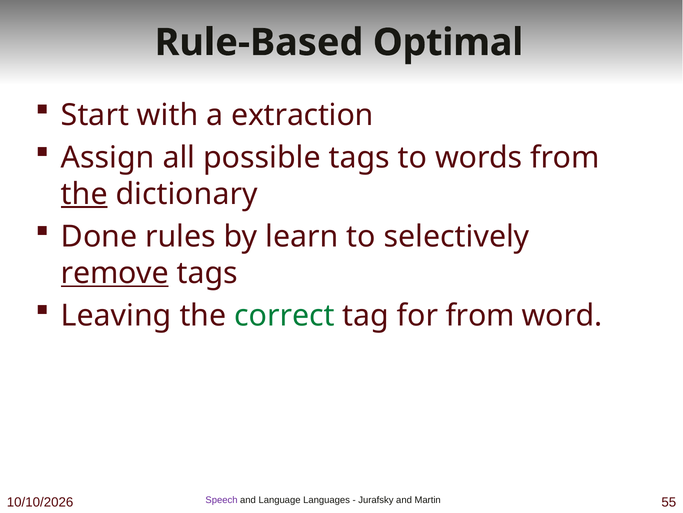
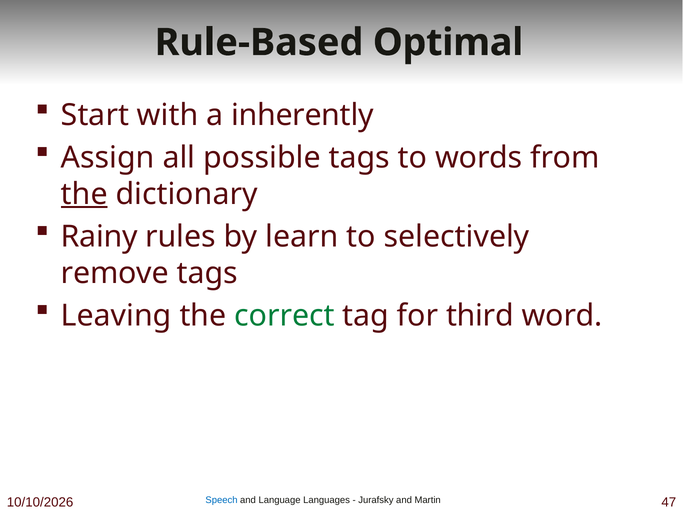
extraction: extraction -> inherently (302, 115)
Done: Done -> Rainy (99, 236)
remove underline: present -> none (115, 273)
for from: from -> third (480, 315)
Speech colour: purple -> blue (222, 499)
55: 55 -> 47 (669, 502)
